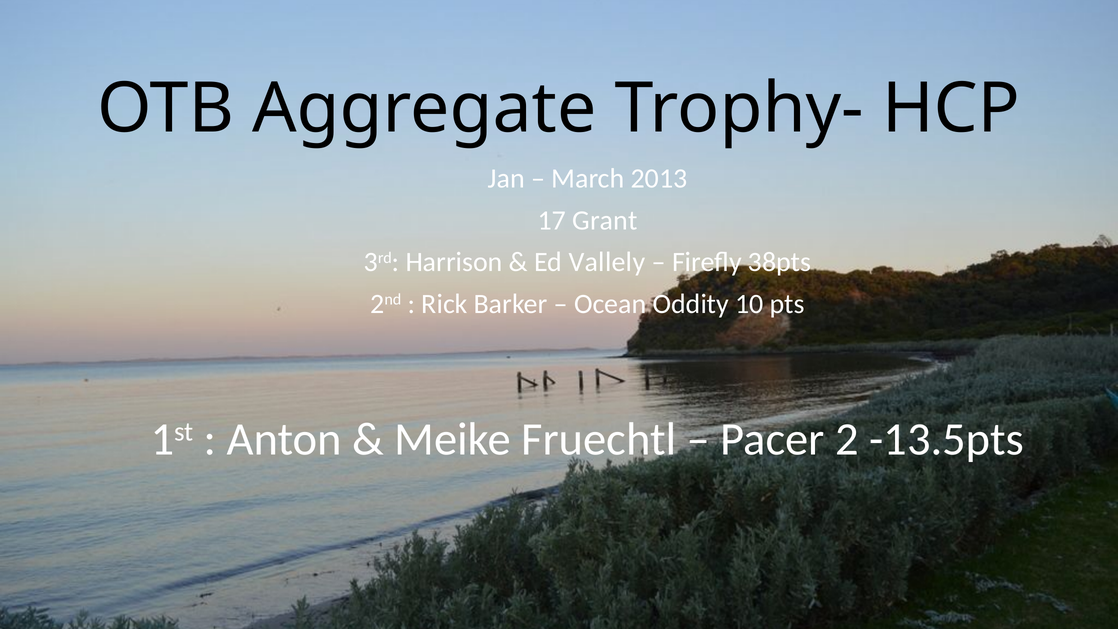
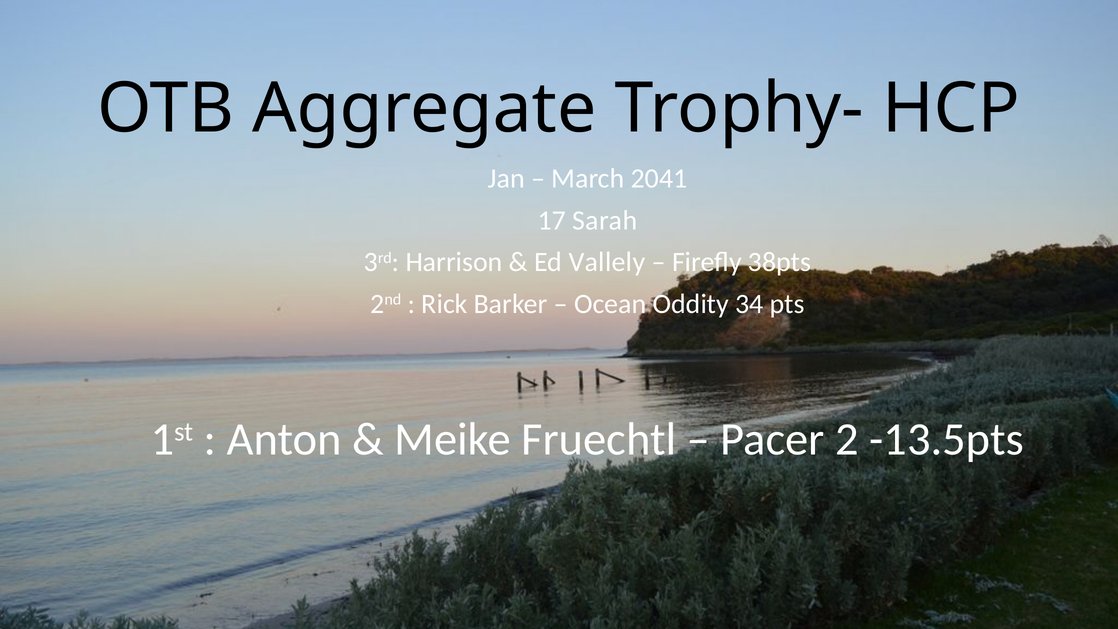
2013: 2013 -> 2041 (659, 178)
Grant: Grant -> Sarah (605, 220)
10: 10 -> 34 (749, 304)
